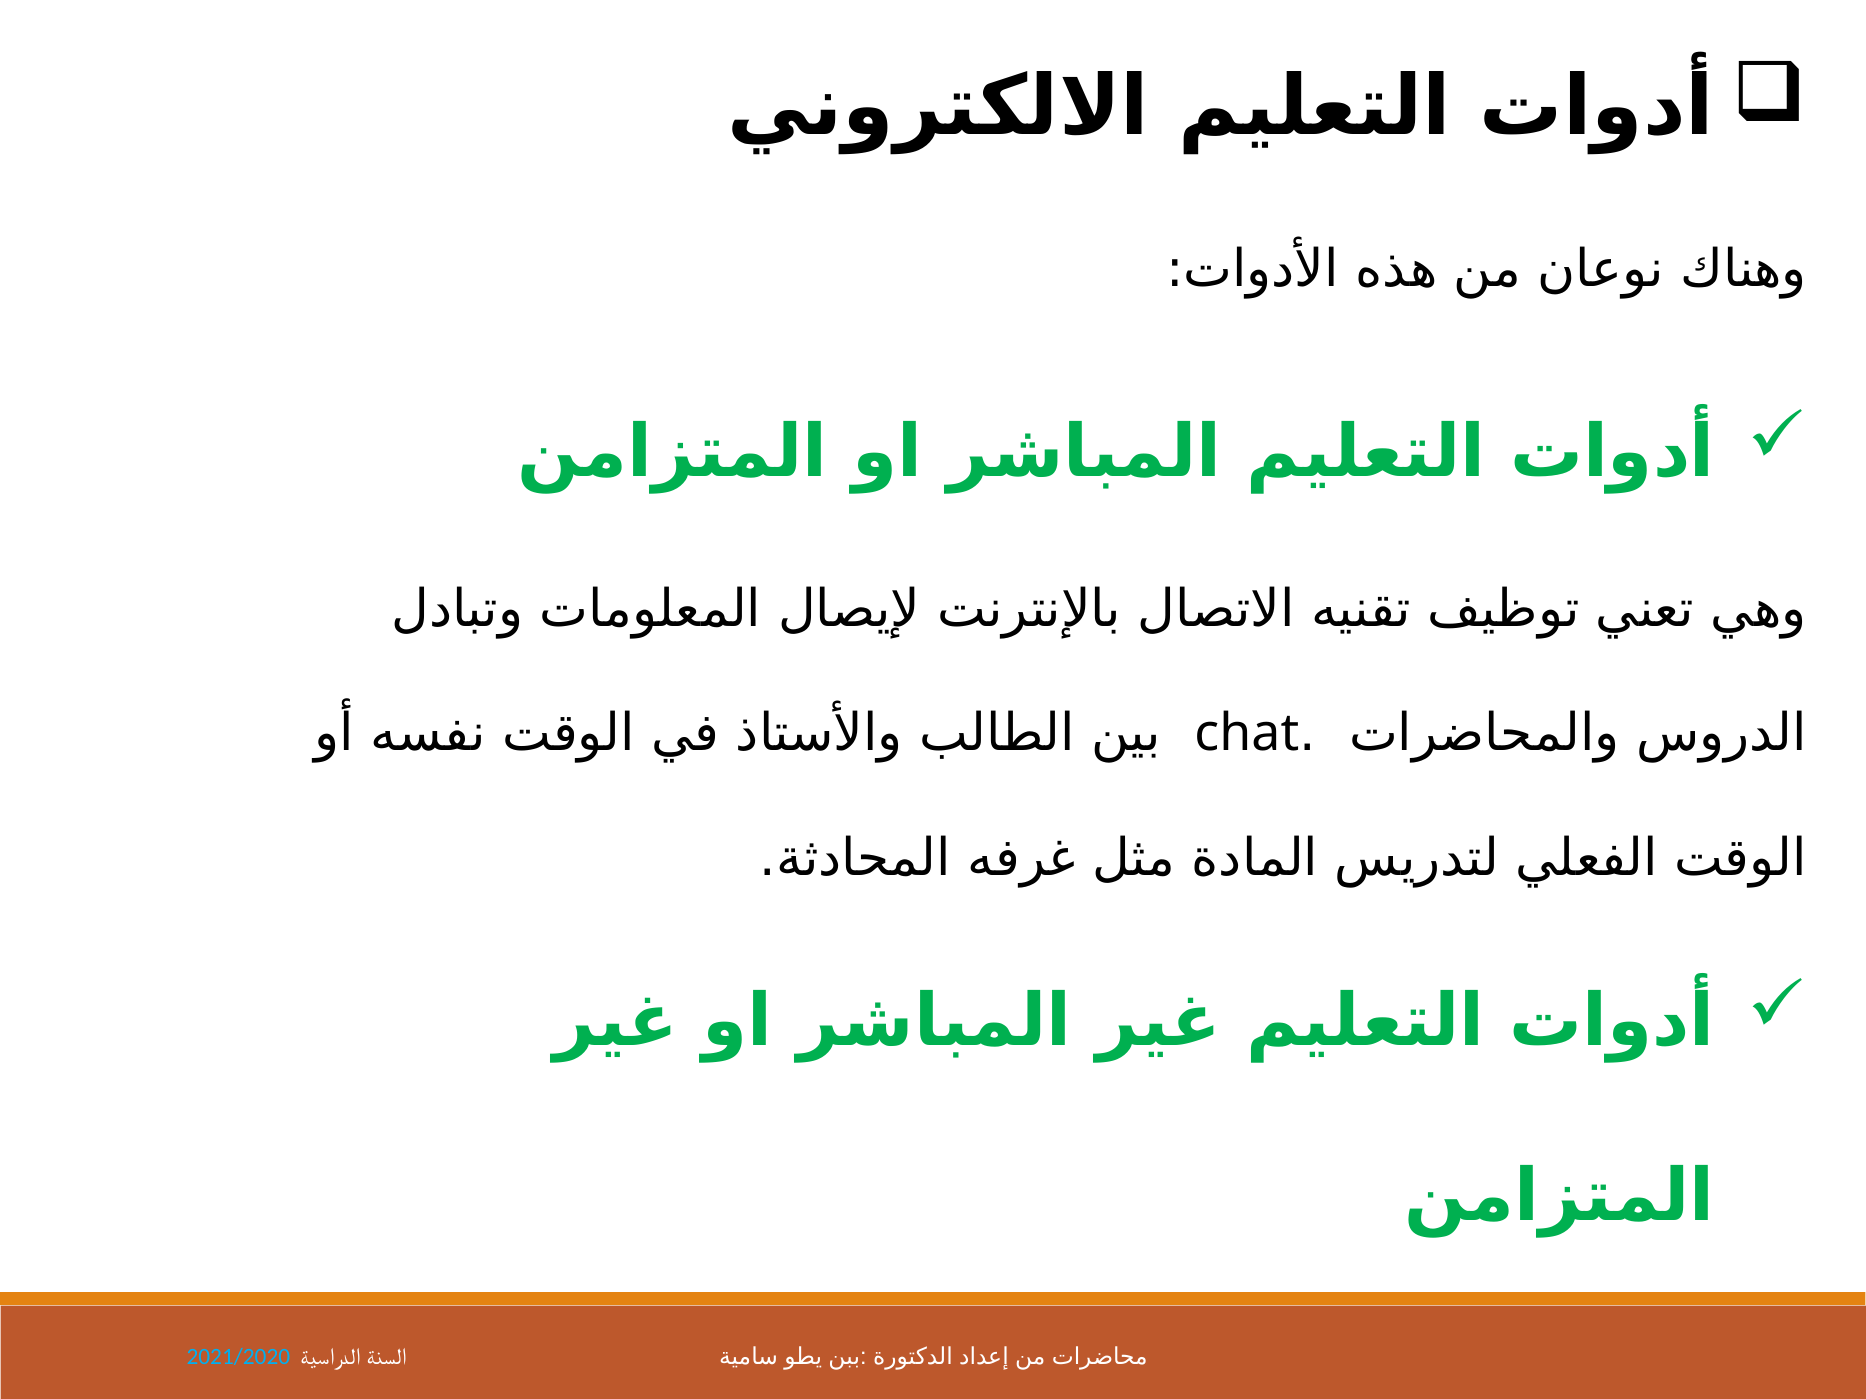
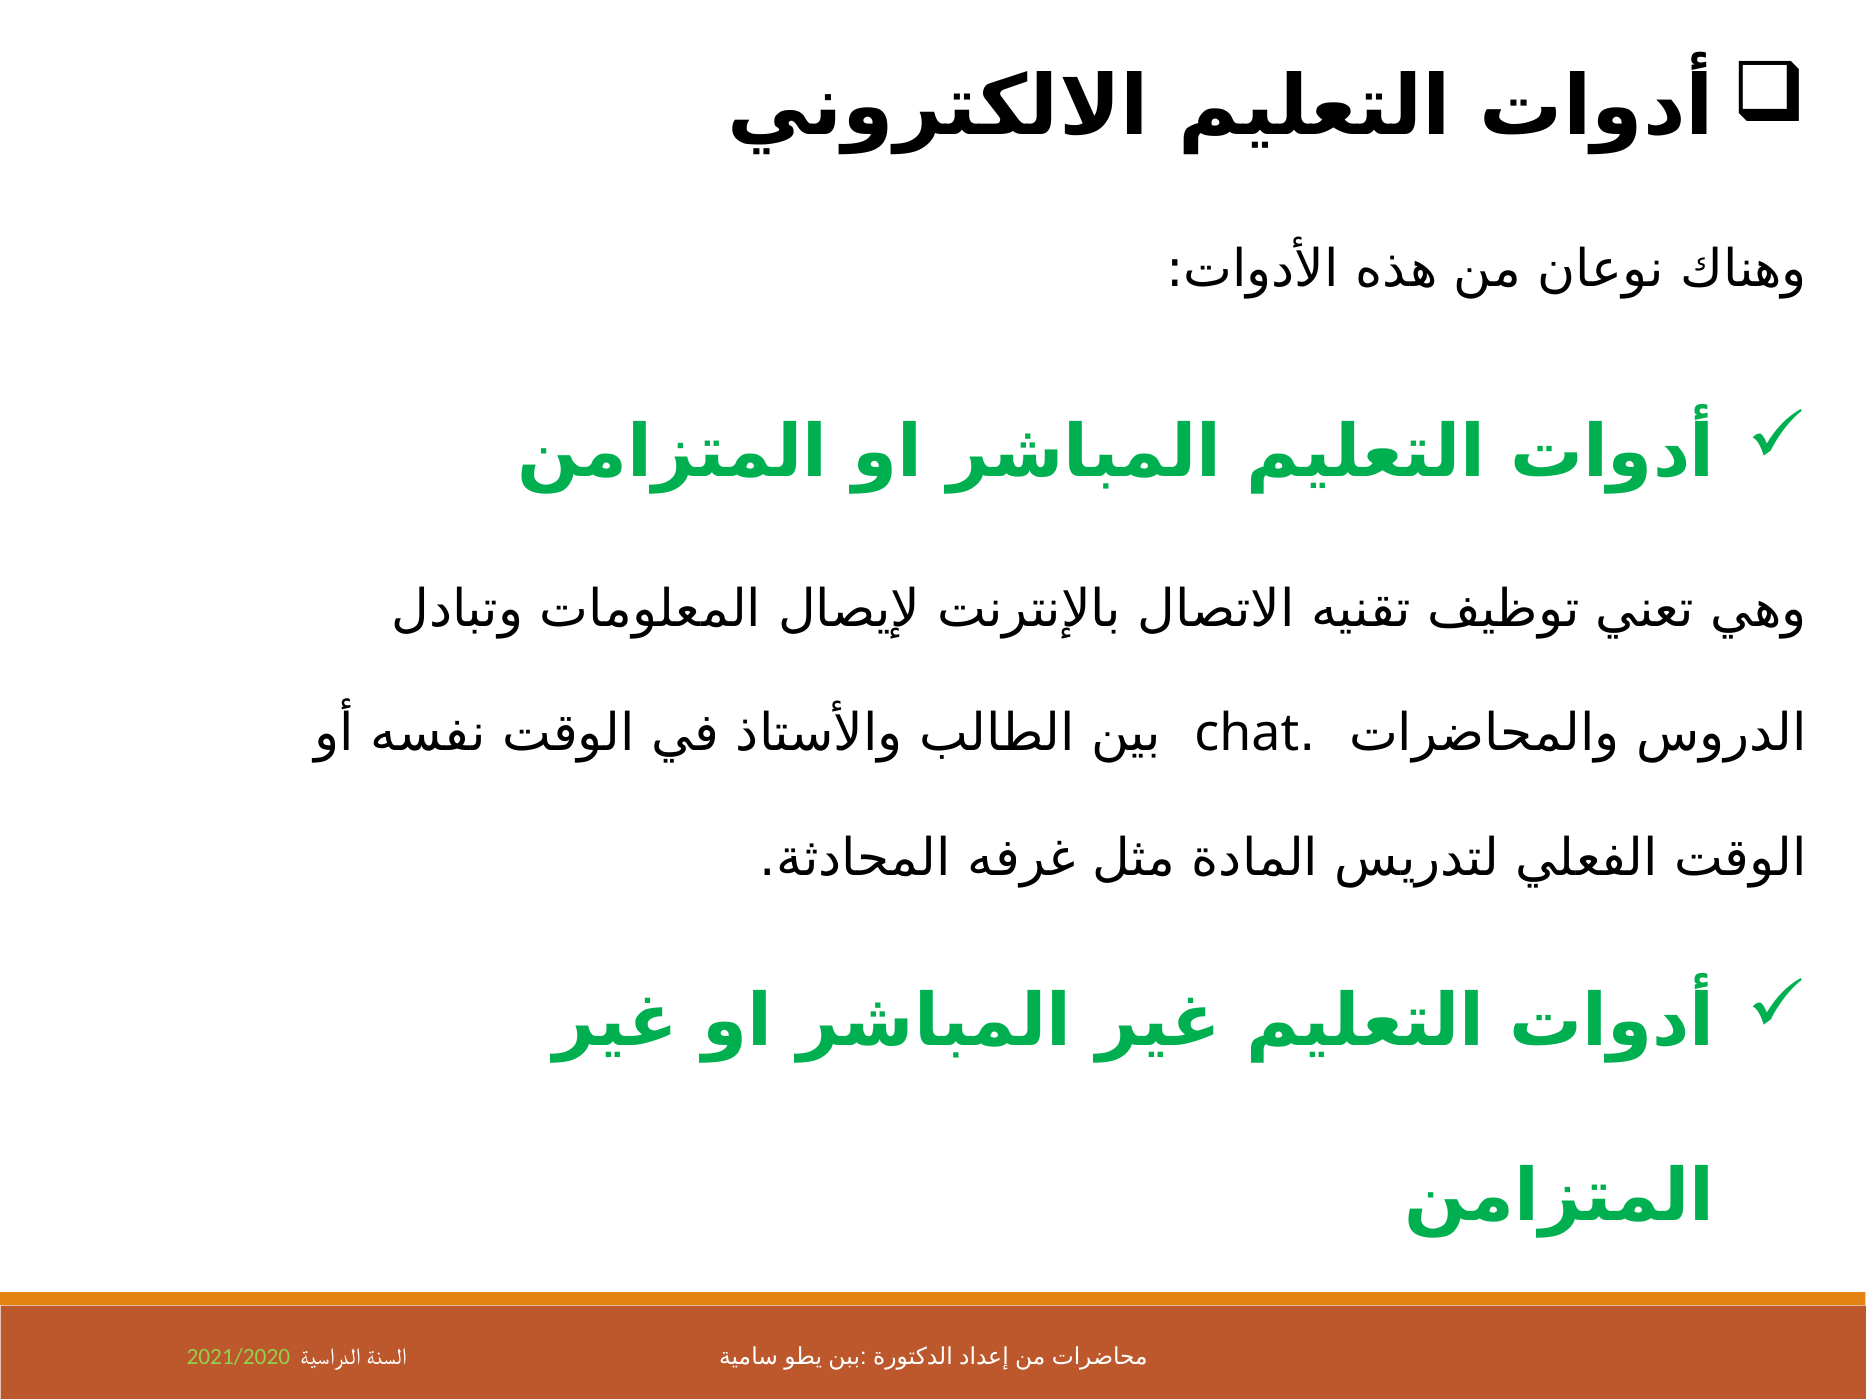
2021/2020 colour: light blue -> light green (238, 1357)
